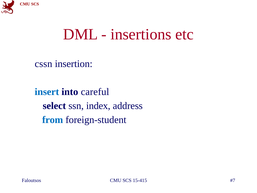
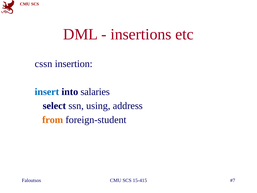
careful: careful -> salaries (95, 92)
index: index -> using (98, 106)
from colour: blue -> orange (53, 120)
